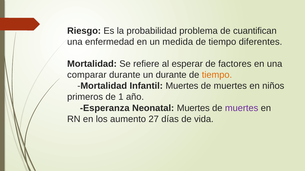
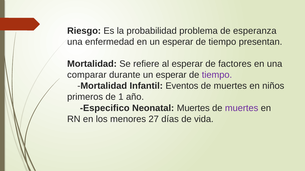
cuantifican: cuantifican -> esperanza (255, 31)
en un medida: medida -> esperar (178, 42)
diferentes: diferentes -> presentan (261, 42)
durante un durante: durante -> esperar (171, 75)
tiempo colour: orange -> purple (217, 75)
Infantil Muertes: Muertes -> Eventos (182, 86)
Esperanza: Esperanza -> Especifico (105, 108)
aumento: aumento -> menores (128, 119)
